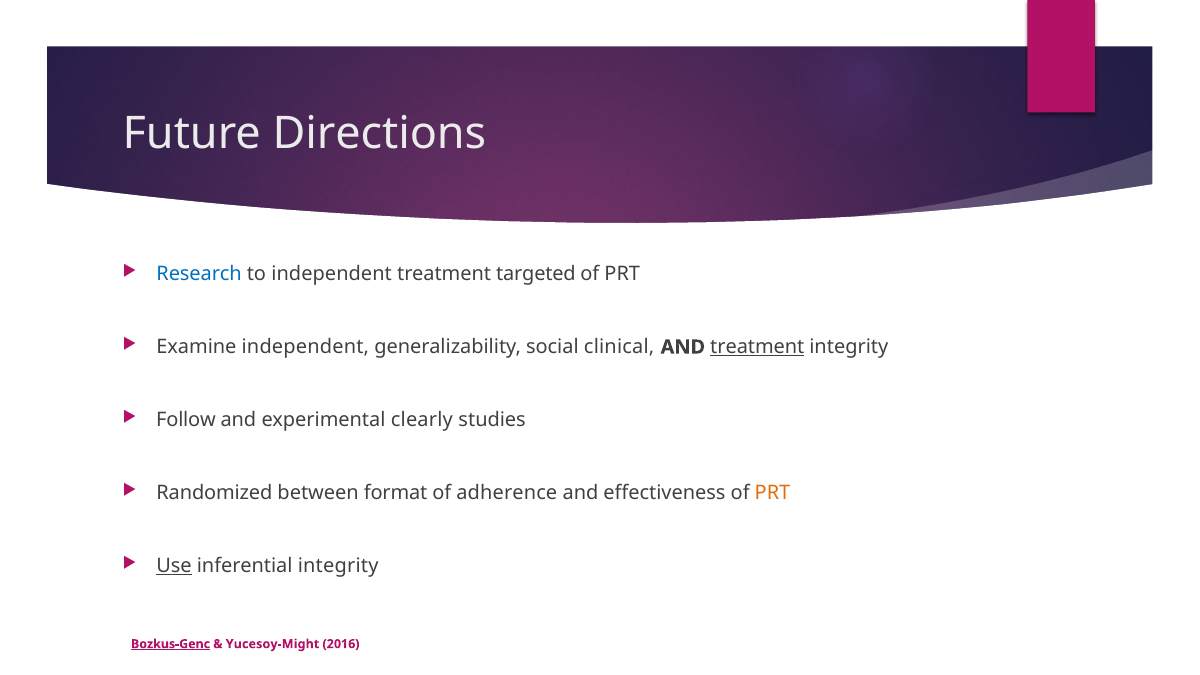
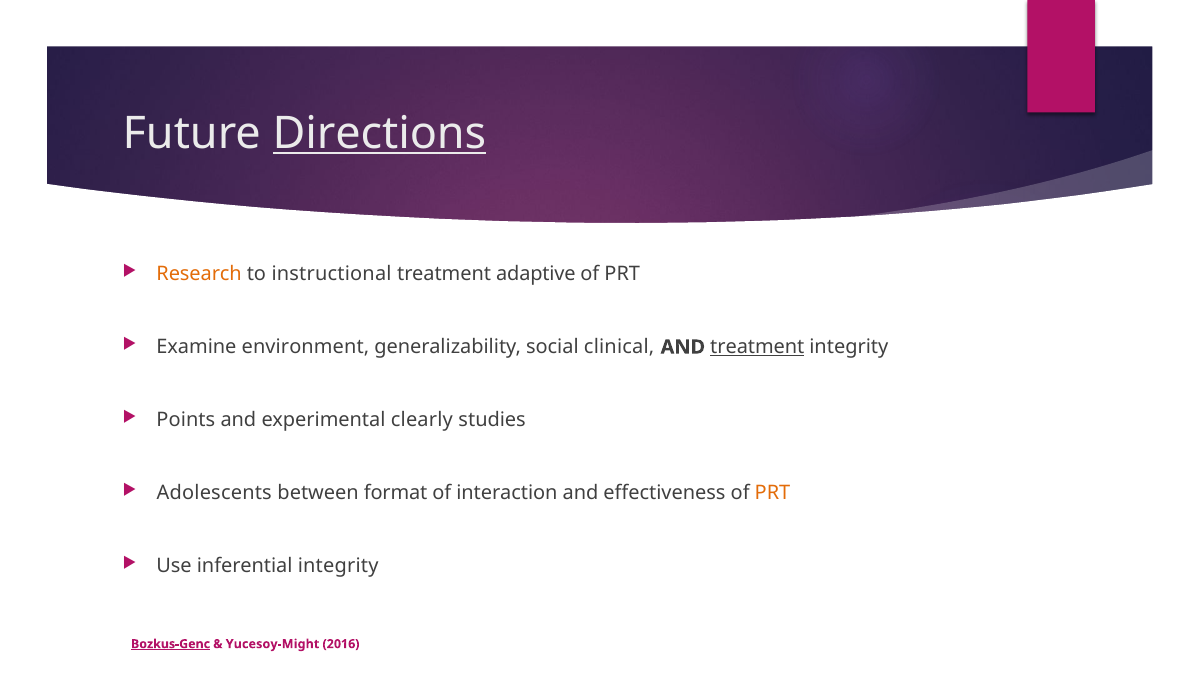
Directions underline: none -> present (379, 134)
Research colour: blue -> orange (199, 274)
to independent: independent -> instructional (332, 274)
targeted: targeted -> adaptive (536, 274)
Examine independent: independent -> environment (305, 347)
Follow: Follow -> Points (186, 420)
Randomized: Randomized -> Adolescents (214, 493)
adherence: adherence -> interaction (507, 493)
Use underline: present -> none (174, 566)
